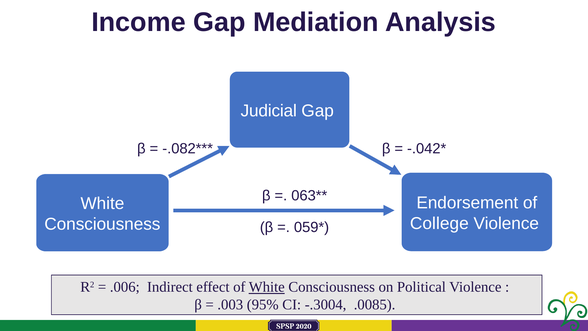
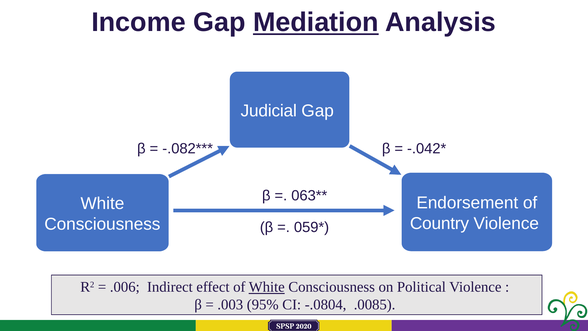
Mediation underline: none -> present (316, 22)
College: College -> Country (439, 223)
-.3004: -.3004 -> -.0804 (326, 305)
